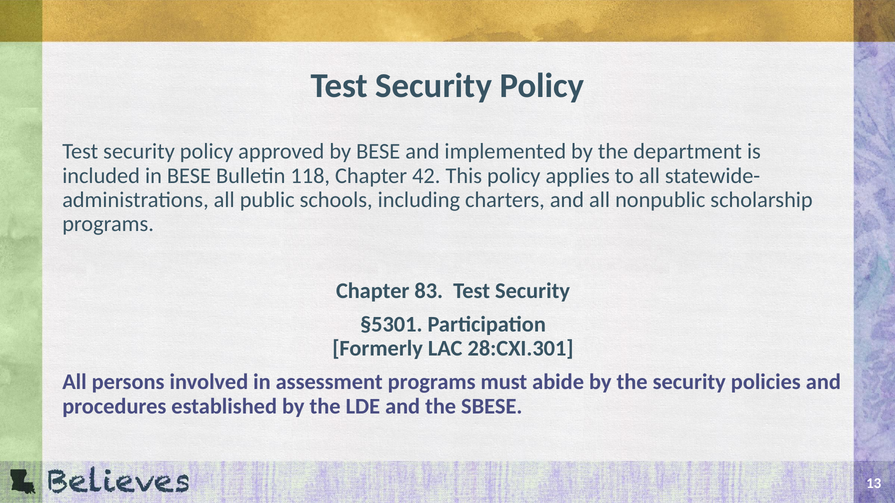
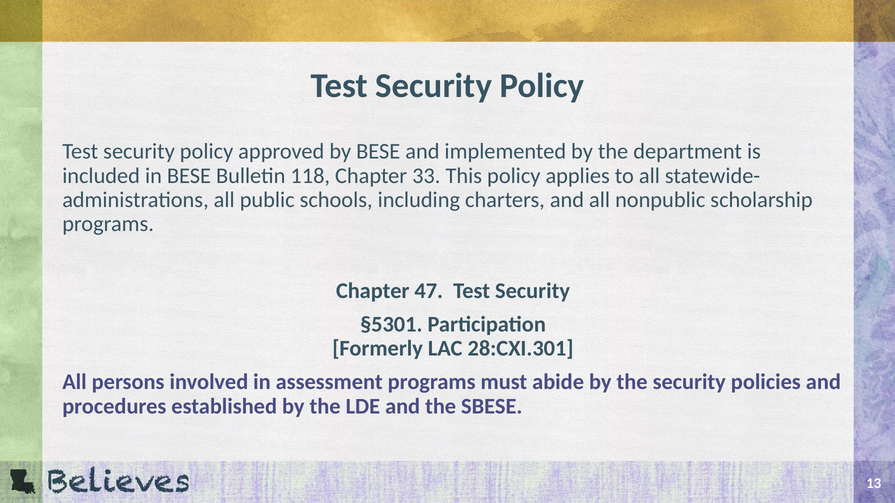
42: 42 -> 33 (426, 176)
83: 83 -> 47 (429, 291)
